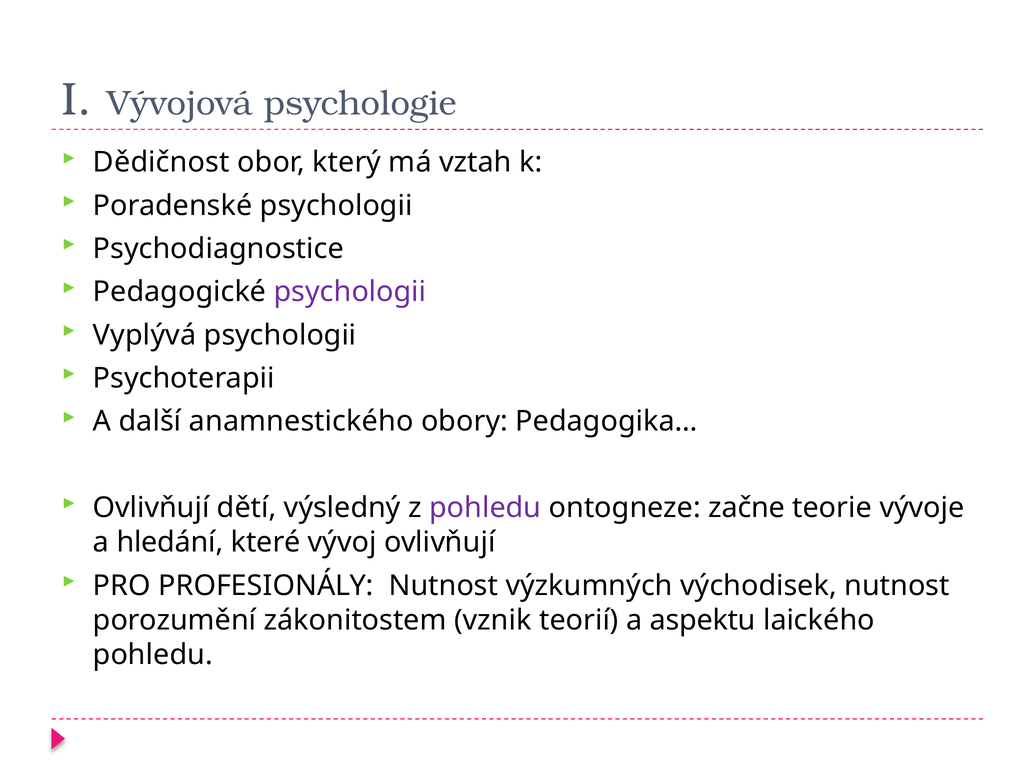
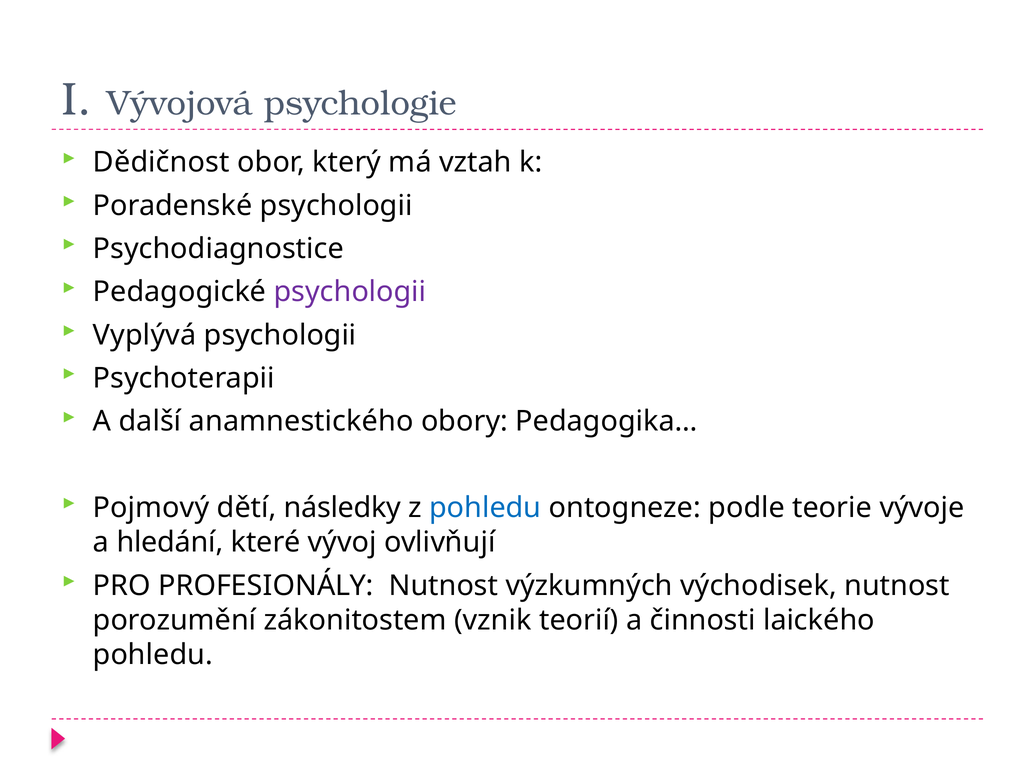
Ovlivňují: Ovlivňují -> Pojmový (151, 508)
výsledný: výsledný -> následky (342, 508)
pohledu colour: purple -> blue (485, 508)
začne: začne -> podle (747, 508)
aspektu: aspektu -> činnosti (703, 620)
